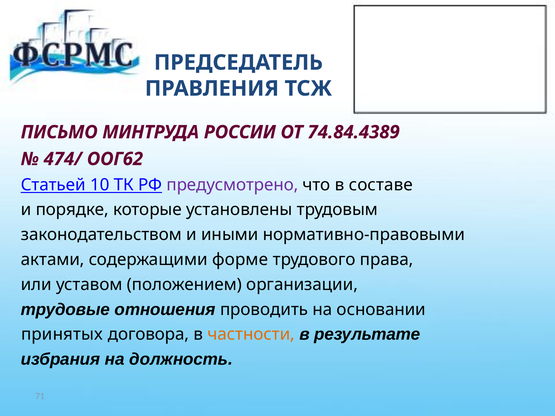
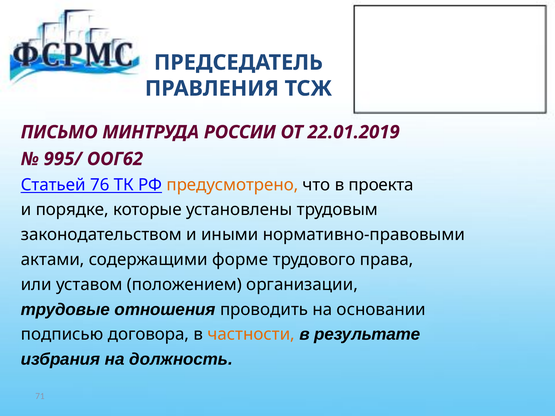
74.84.4389: 74.84.4389 -> 22.01.2019 (354, 132)
474/: 474/ -> 995/ (63, 159)
10: 10 -> 76 (100, 185)
предусмотрено colour: purple -> orange (232, 185)
составе: составе -> проекта (381, 185)
принятых: принятых -> подписью (62, 335)
